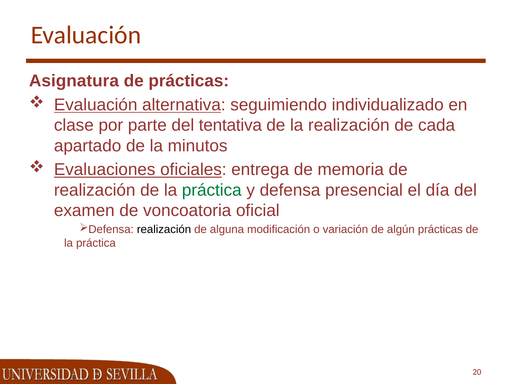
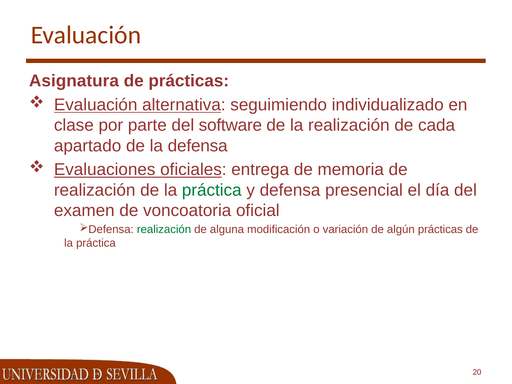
tentativa: tentativa -> software (230, 125)
la minutos: minutos -> defensa (198, 146)
realización colour: black -> green (164, 230)
